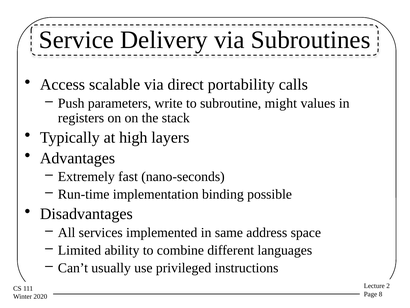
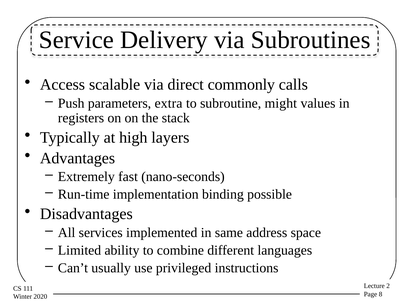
portability: portability -> commonly (241, 84)
write: write -> extra (169, 103)
